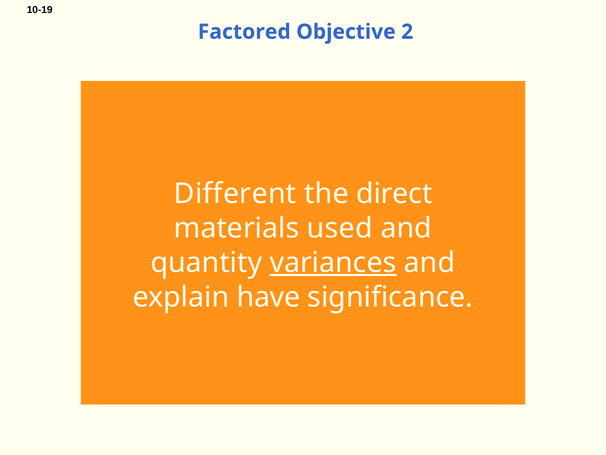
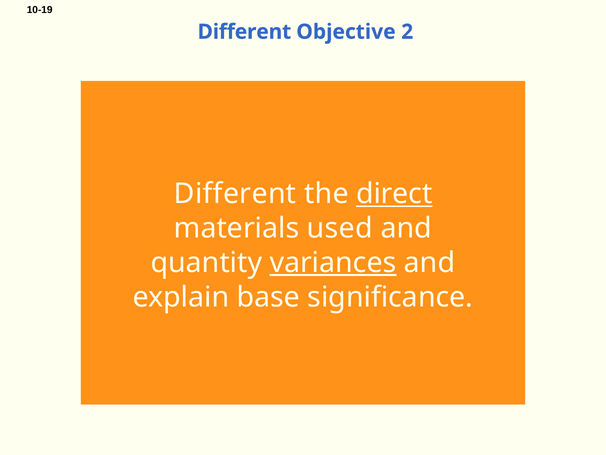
Factored: Factored -> Different (244, 32)
direct underline: none -> present (394, 194)
have: have -> base (268, 297)
